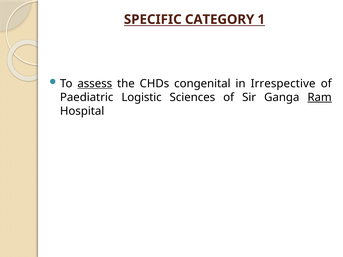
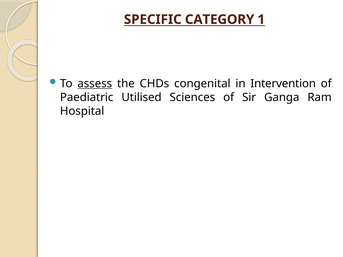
Irrespective: Irrespective -> Intervention (283, 84)
Logistic: Logistic -> Utilised (142, 97)
Ram underline: present -> none (320, 97)
